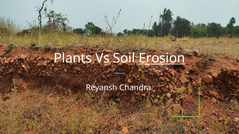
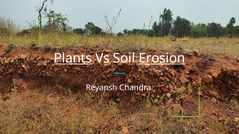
Plants underline: none -> present (73, 58)
